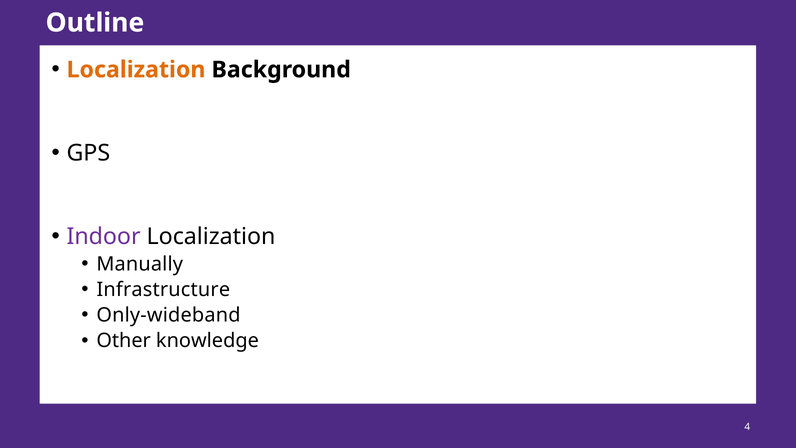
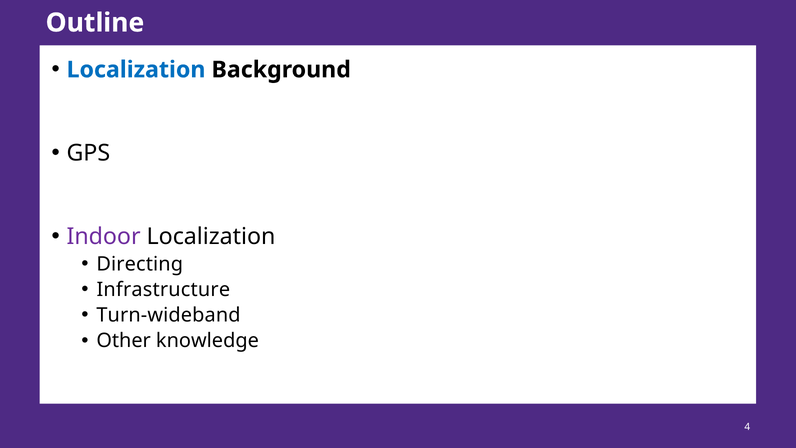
Localization colour: orange -> blue (136, 70)
Manually: Manually -> Directing (140, 264)
Only-wideband: Only-wideband -> Turn-wideband (168, 315)
